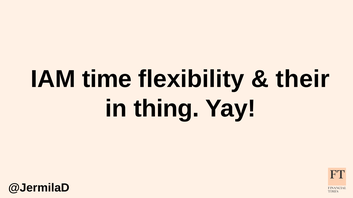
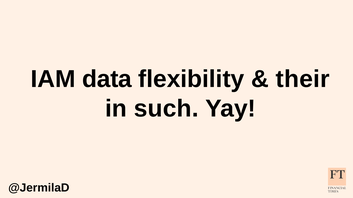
time: time -> data (107, 79)
thing: thing -> such (166, 109)
